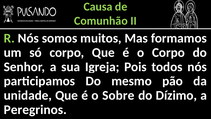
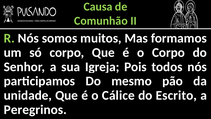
Sobre: Sobre -> Cálice (118, 95)
Dízimo: Dízimo -> Escrito (176, 95)
